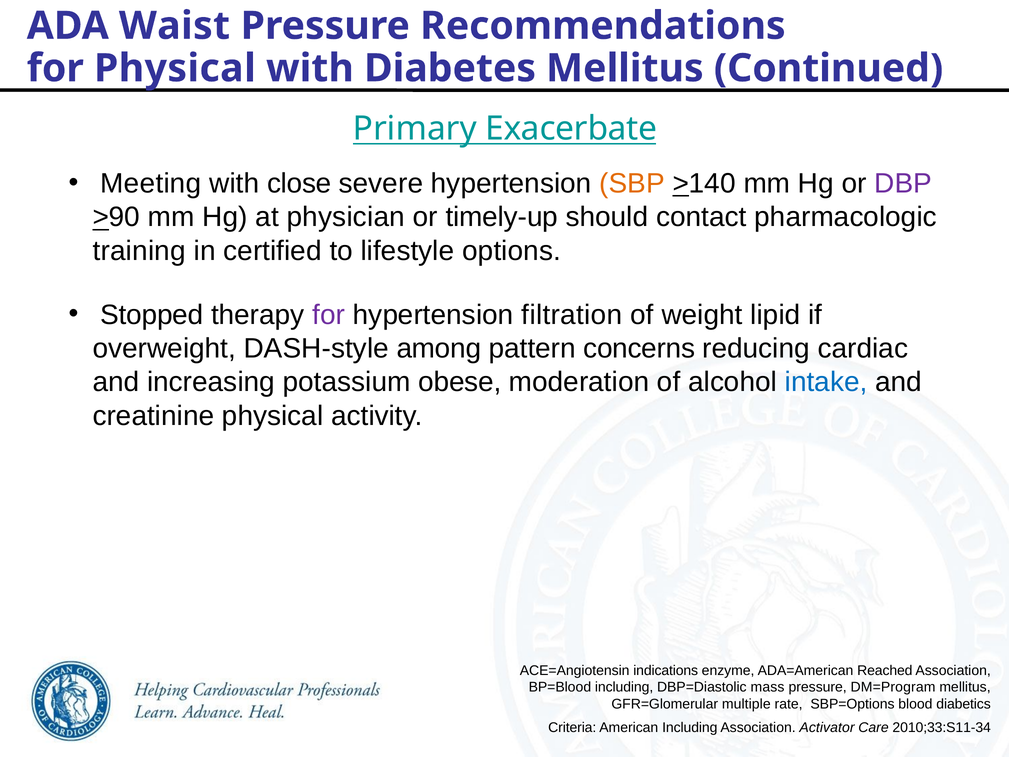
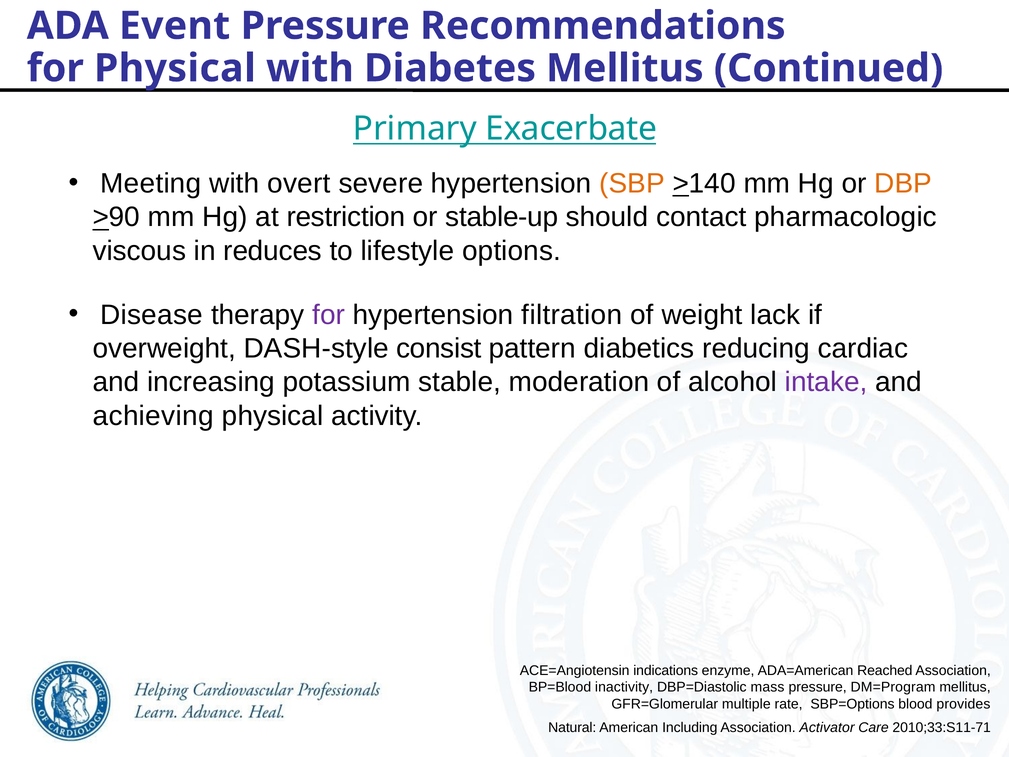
Waist: Waist -> Event (175, 26)
close: close -> overt (299, 183)
DBP colour: purple -> orange (903, 183)
physician: physician -> restriction (346, 217)
timely-up: timely-up -> stable-up (502, 217)
training: training -> viscous (139, 251)
certified: certified -> reduces (273, 251)
Stopped: Stopped -> Disease (152, 315)
lipid: lipid -> lack (775, 315)
among: among -> consist (439, 348)
concerns: concerns -> diabetics (639, 348)
obese: obese -> stable (460, 382)
intake colour: blue -> purple (826, 382)
creatinine: creatinine -> achieving (153, 416)
BP=Blood including: including -> inactivity (624, 687)
diabetics: diabetics -> provides (963, 704)
Criteria: Criteria -> Natural (572, 727)
2010;33:S11-34: 2010;33:S11-34 -> 2010;33:S11-71 (942, 727)
